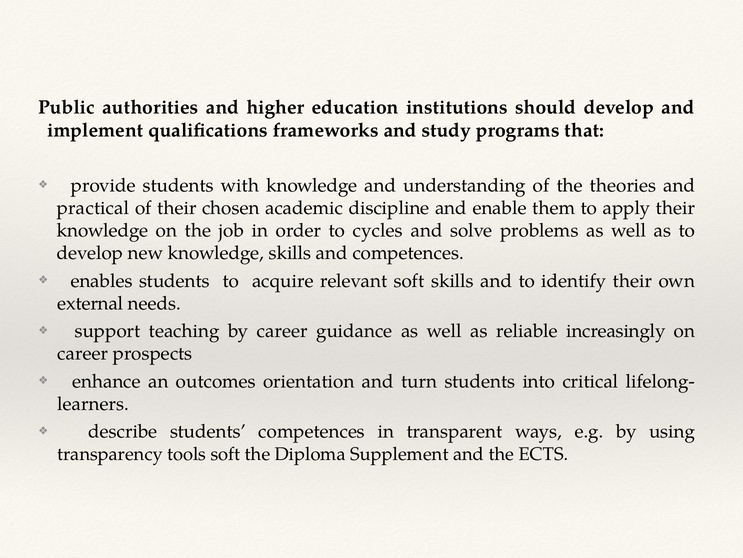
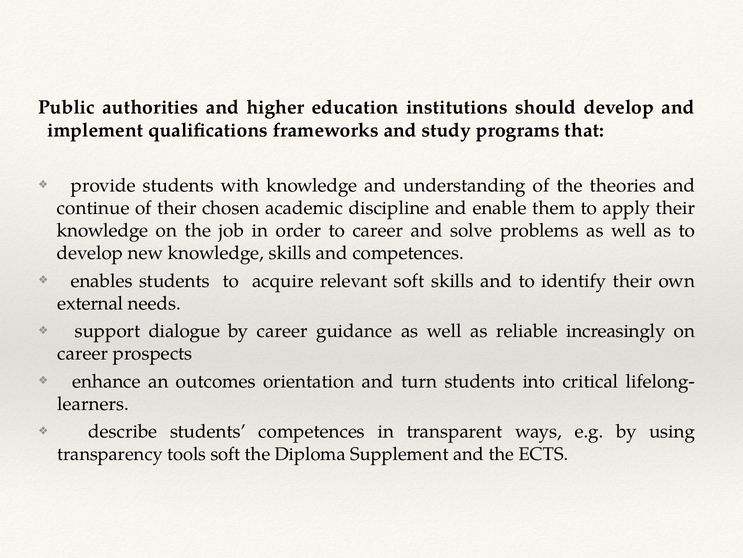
practical: practical -> continue (93, 208)
to cycles: cycles -> career (378, 230)
teaching: teaching -> dialogue (184, 331)
